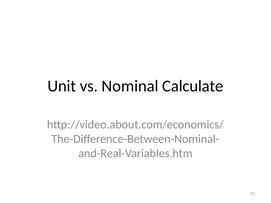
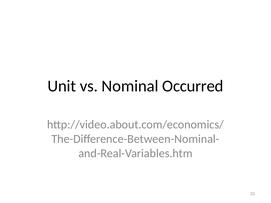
Calculate: Calculate -> Occurred (193, 86)
